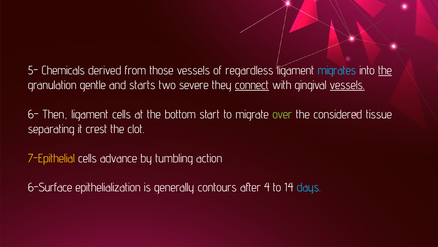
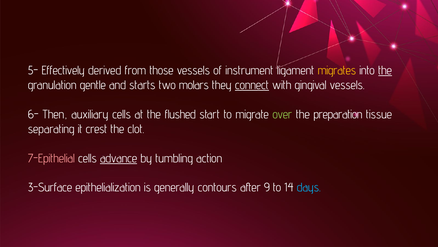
Chemicals: Chemicals -> Effectively (63, 70)
regardless: regardless -> instrument (249, 70)
migrates colour: light blue -> yellow (337, 70)
severe: severe -> molars (194, 85)
vessels underline: present -> none (347, 85)
Then ligament: ligament -> auxiliary (90, 114)
bottom: bottom -> flushed (180, 114)
considered: considered -> preparation (338, 114)
7-Epithelial colour: yellow -> pink (51, 158)
advance underline: none -> present (119, 158)
6-Surface: 6-Surface -> 3-Surface (50, 187)
4: 4 -> 9 (267, 187)
